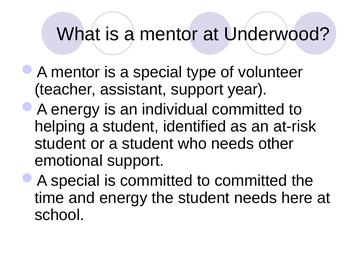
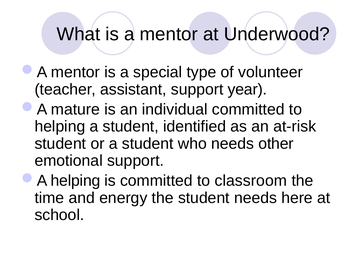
energy: energy -> mature (75, 109)
special: special -> helping (76, 180)
to committed: committed -> classroom (251, 180)
